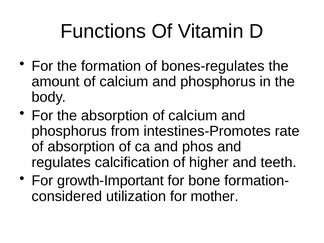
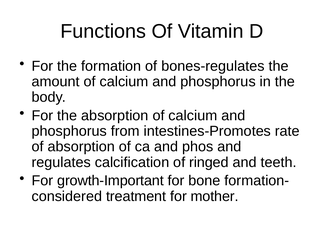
higher: higher -> ringed (209, 162)
utilization: utilization -> treatment (136, 196)
